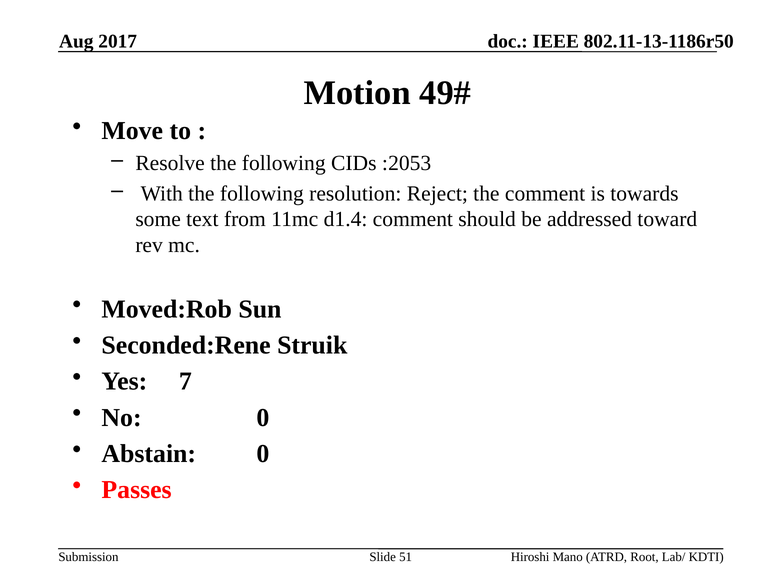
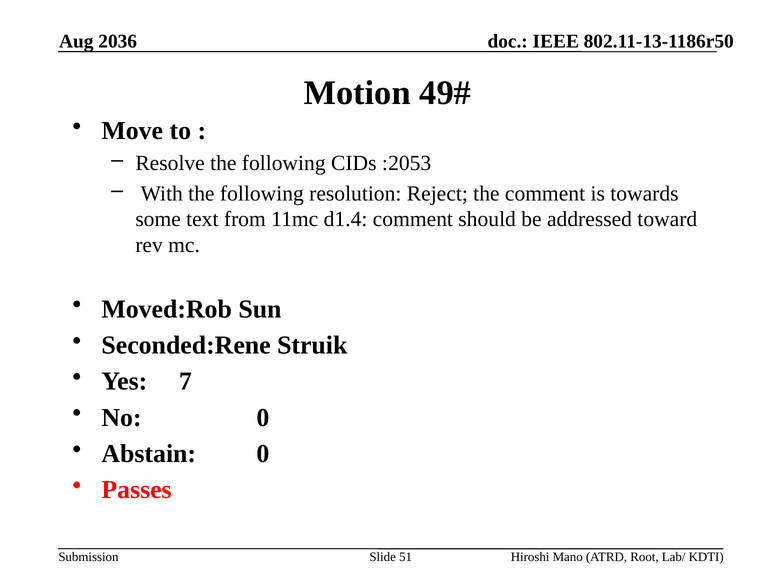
2017: 2017 -> 2036 (118, 41)
